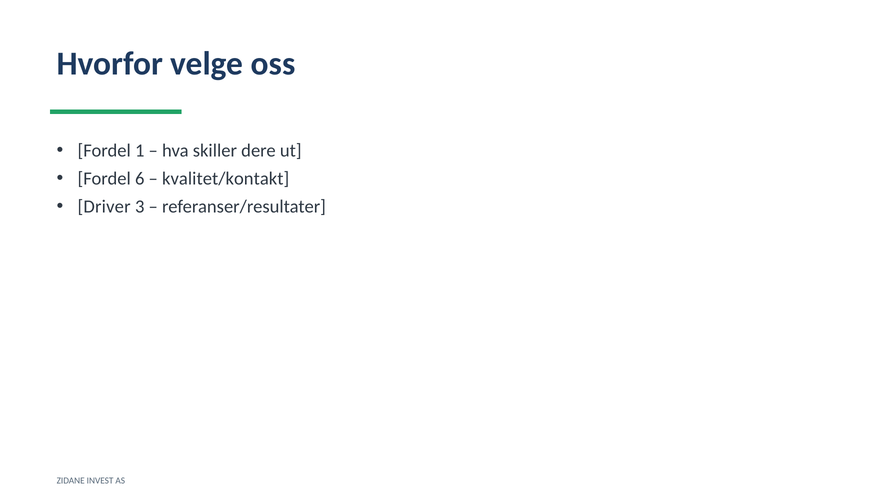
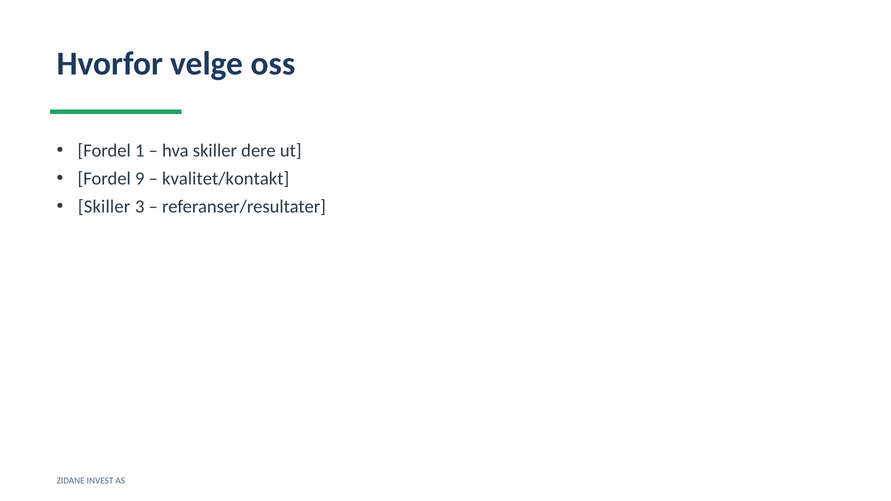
6: 6 -> 9 (140, 179)
Driver: Driver -> Skiller (104, 207)
